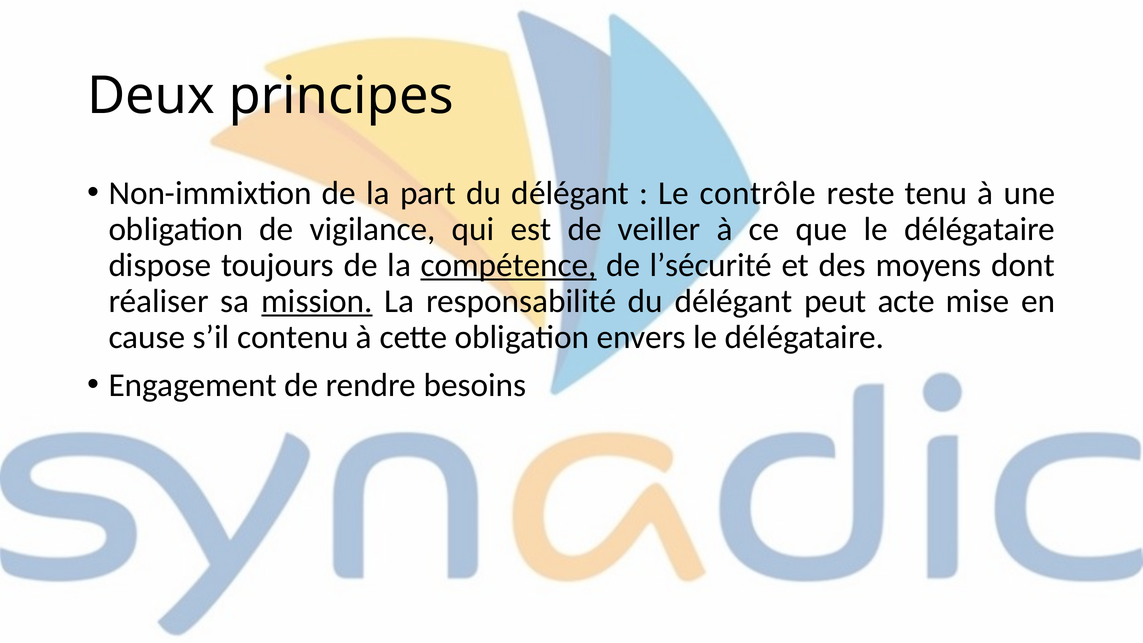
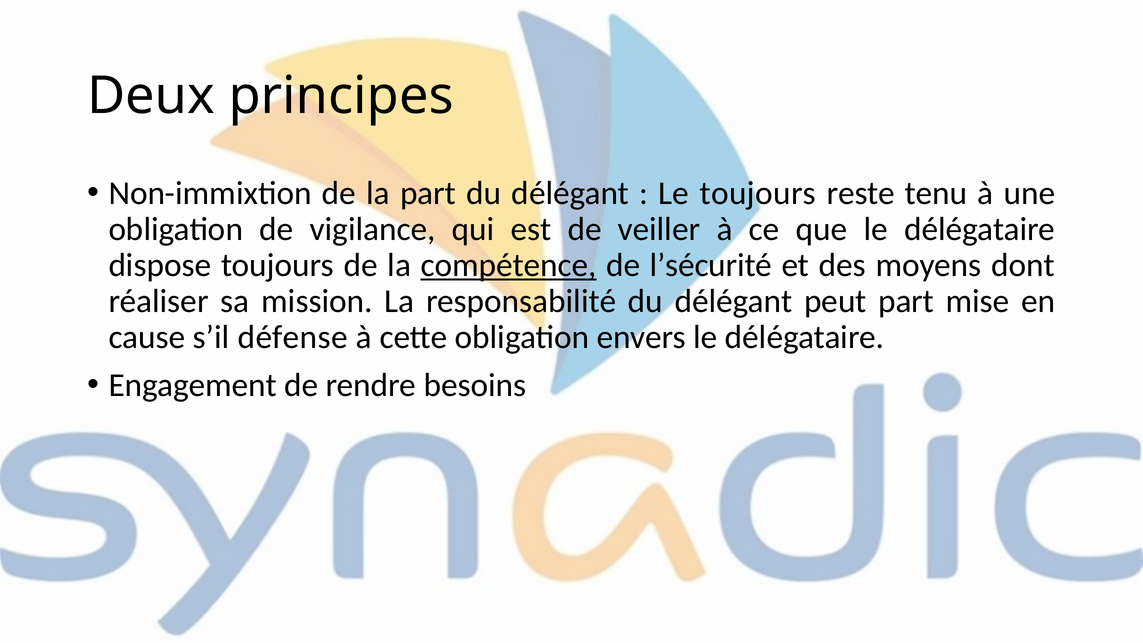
Le contrôle: contrôle -> toujours (758, 193)
mission underline: present -> none (317, 301)
peut acte: acte -> part (906, 301)
contenu: contenu -> défense (293, 337)
